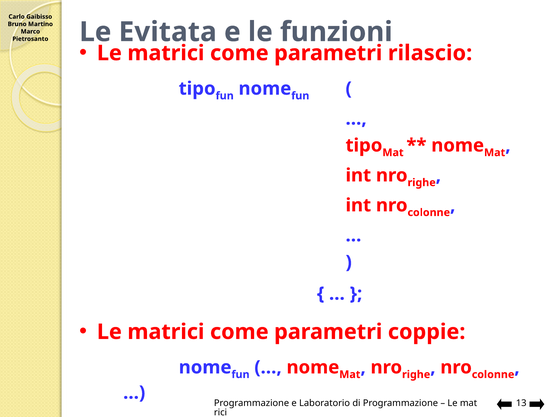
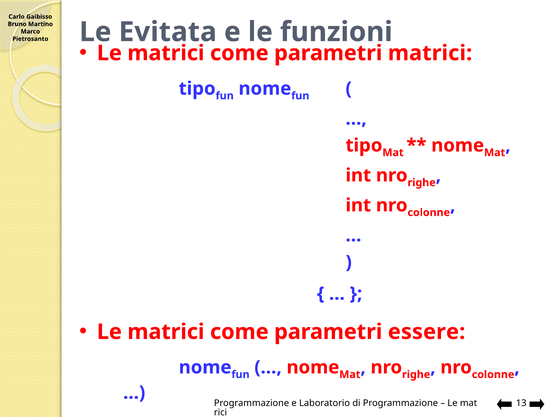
parametri rilascio: rilascio -> matrici (430, 53)
coppie: coppie -> essere (427, 332)
